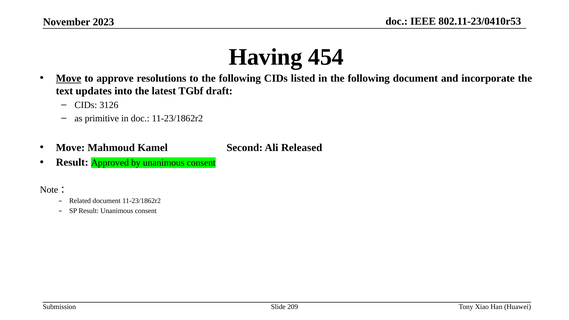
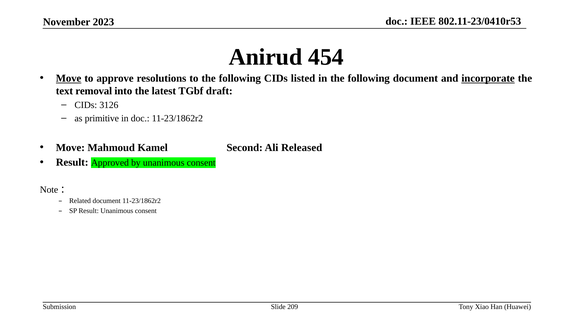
Having: Having -> Anirud (265, 57)
incorporate underline: none -> present (488, 78)
updates: updates -> removal (94, 91)
